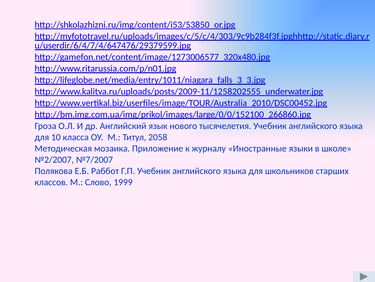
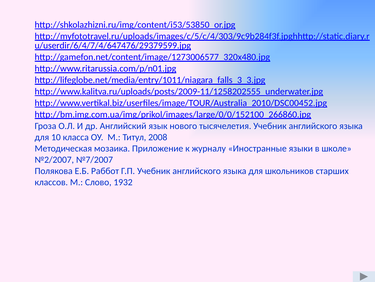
2058: 2058 -> 2008 (158, 137)
1999: 1999 -> 1932 (123, 182)
